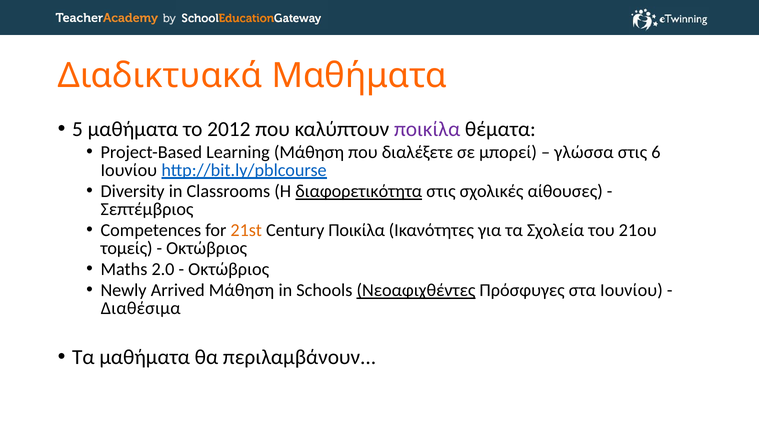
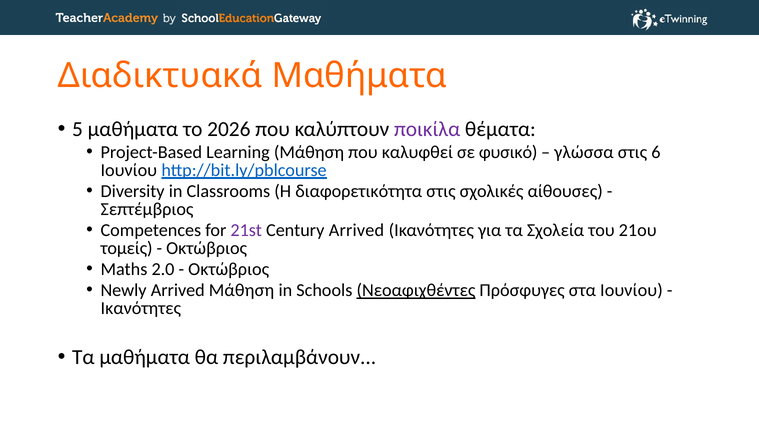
2012: 2012 -> 2026 (229, 129)
διαλέξετε: διαλέξετε -> καλυφθεί (417, 152)
μπορεί: μπορεί -> φυσικό (508, 152)
διαφορετικότητα underline: present -> none (359, 191)
21st colour: orange -> purple (246, 230)
Century Ποικίλα: Ποικίλα -> Arrived (356, 230)
Διαθέσιμα: Διαθέσιμα -> Ικανότητες (141, 308)
